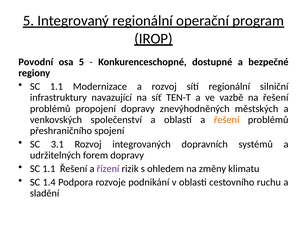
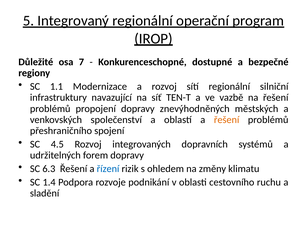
Povodní: Povodní -> Důležité (36, 62)
osa 5: 5 -> 7 (81, 62)
3.1: 3.1 -> 4.5 (57, 144)
1.1: 1.1 -> 6.3 (49, 169)
řízení colour: purple -> blue (108, 169)
